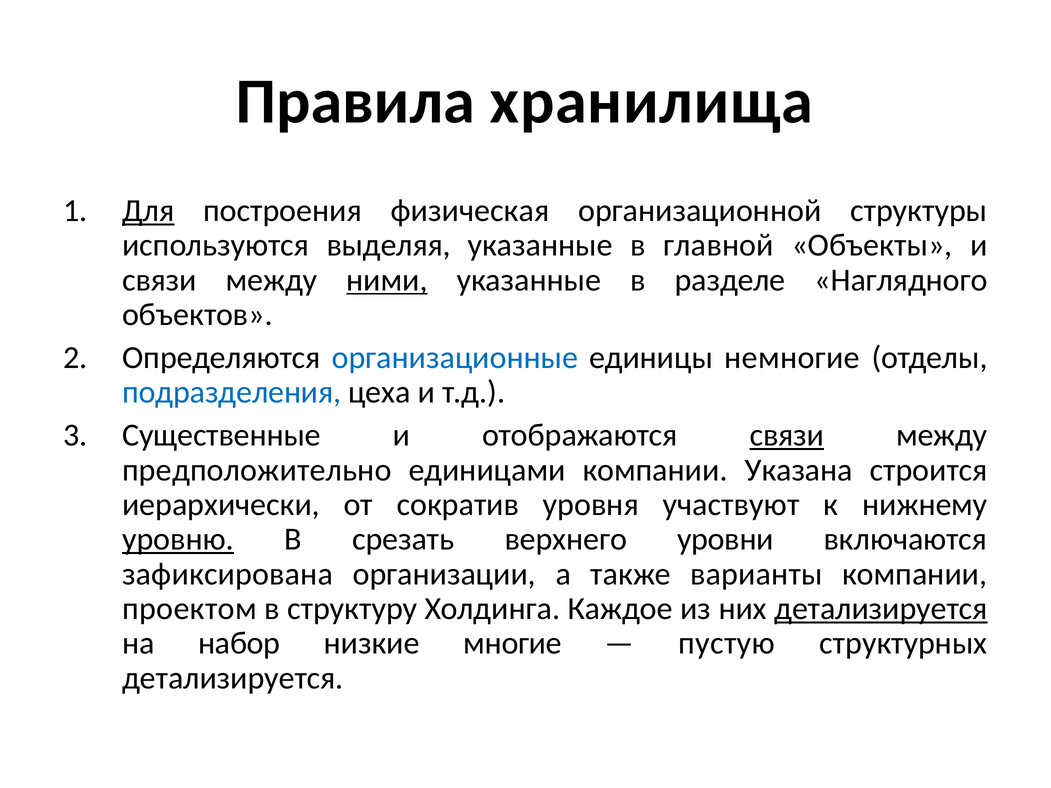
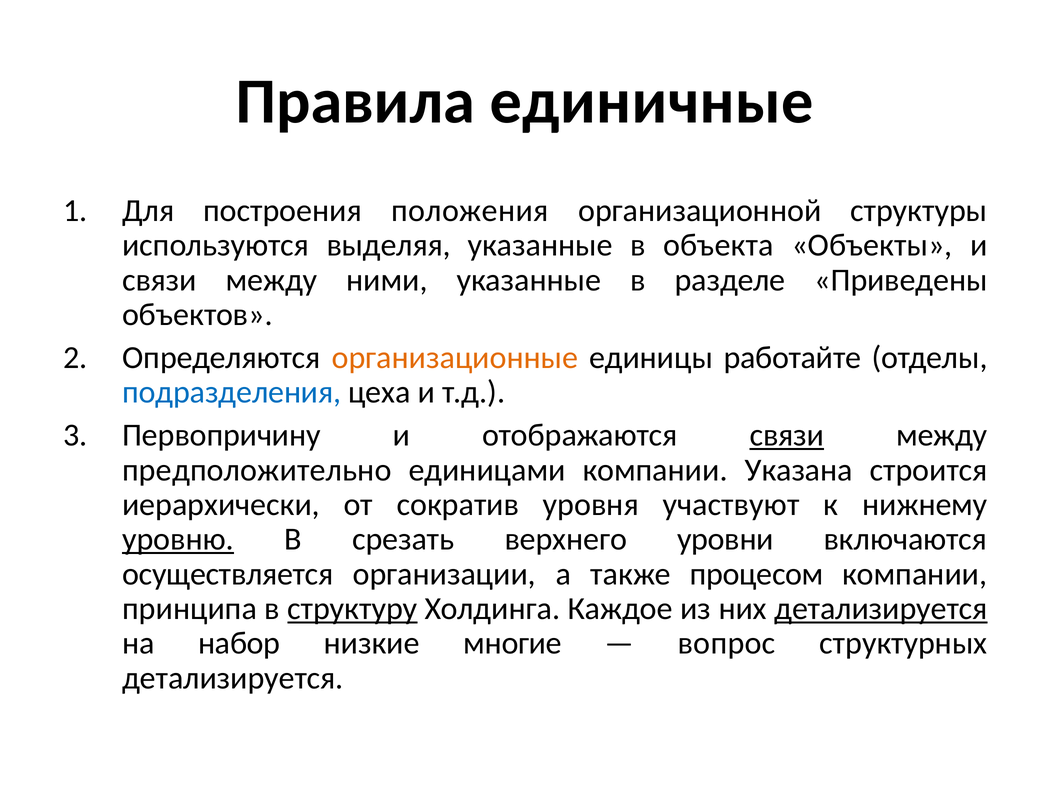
хранилища: хранилища -> единичные (652, 102)
Для underline: present -> none (148, 211)
физическая: физическая -> положения (470, 211)
главной: главной -> объекта (719, 245)
ними underline: present -> none (387, 280)
Наглядного: Наглядного -> Приведены (901, 280)
организационные colour: blue -> orange (455, 358)
немногие: немногие -> работайте (792, 358)
Существенные: Существенные -> Первопричину (221, 436)
зафиксирована: зафиксирована -> осуществляется (228, 574)
варианты: варианты -> процесом (757, 574)
проектом: проектом -> принципа (190, 609)
структуру underline: none -> present (352, 609)
пустую: пустую -> вопрос (727, 644)
